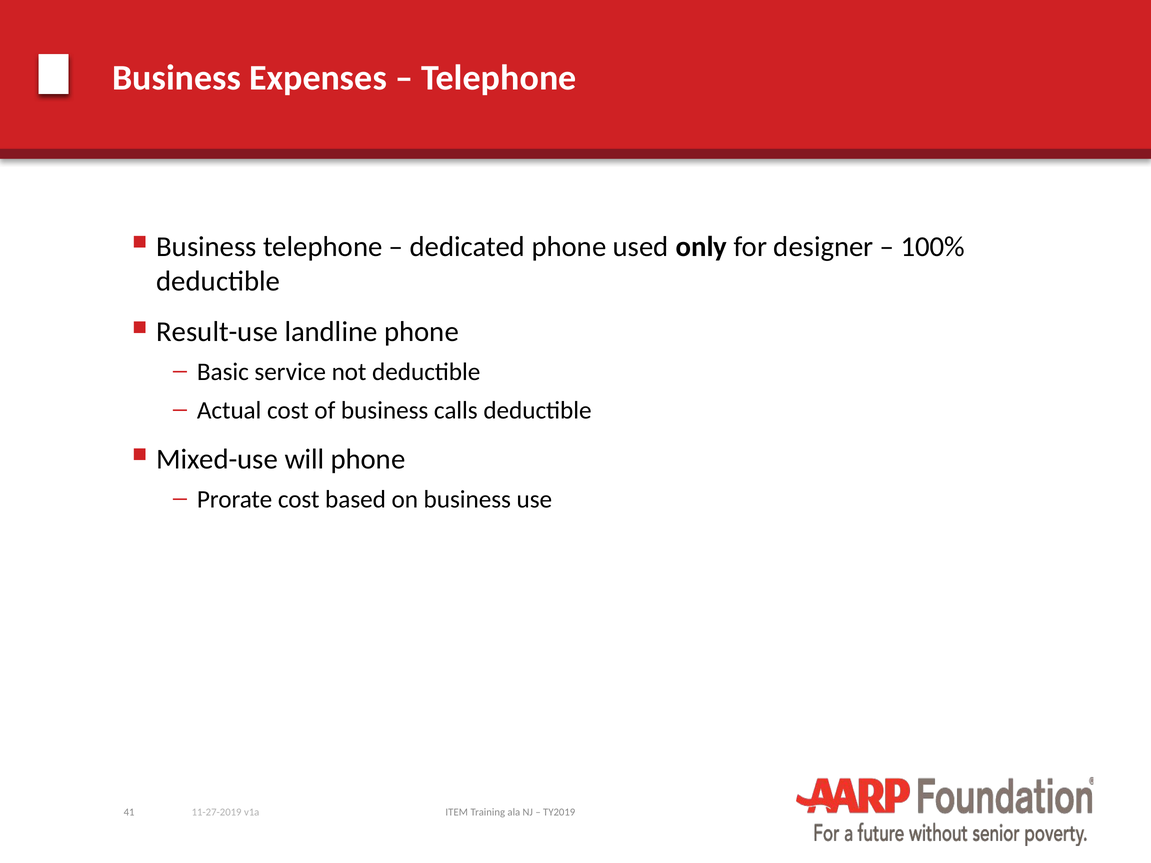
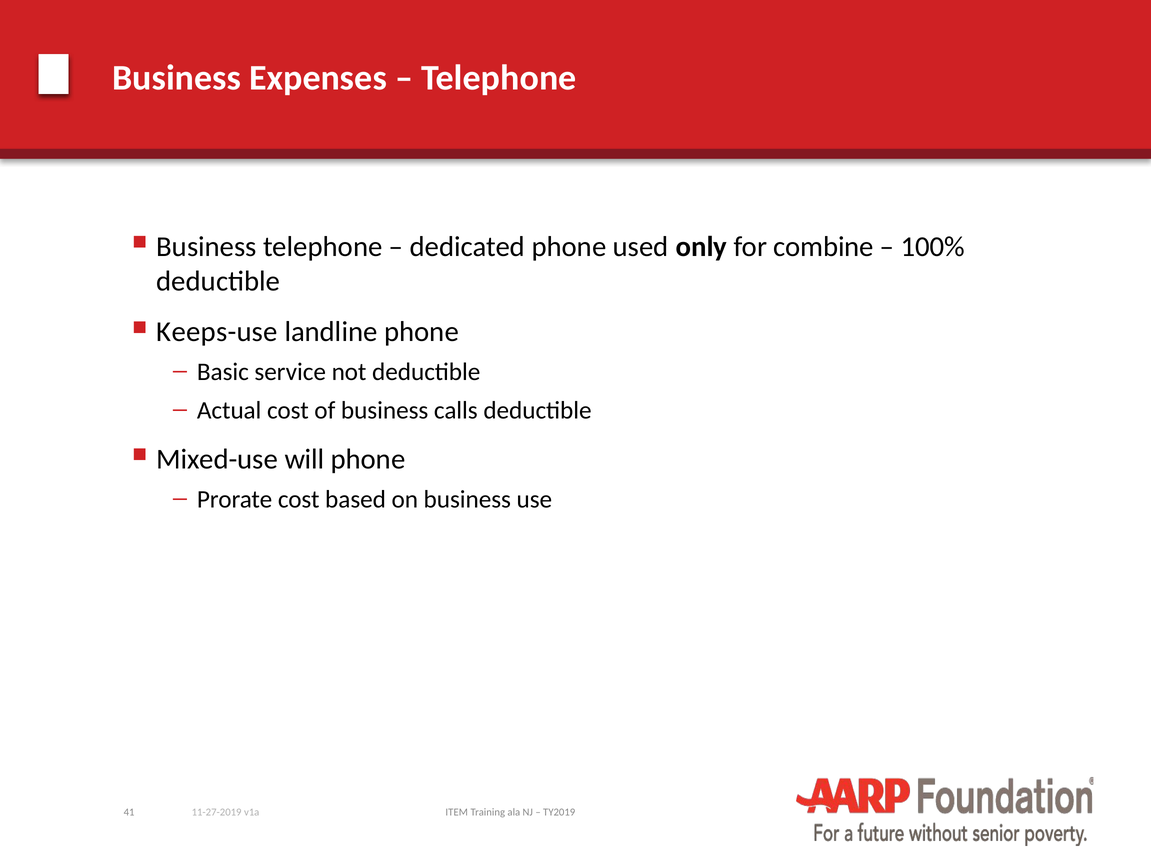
designer: designer -> combine (824, 247)
Result-use: Result-use -> Keeps-use (217, 332)
